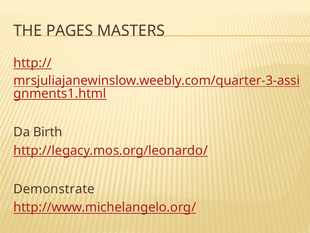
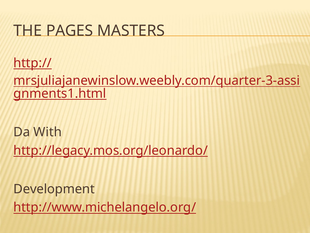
Birth: Birth -> With (48, 132)
Demonstrate: Demonstrate -> Development (54, 189)
